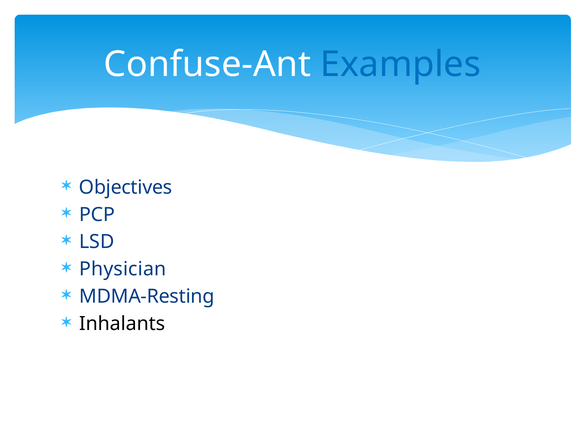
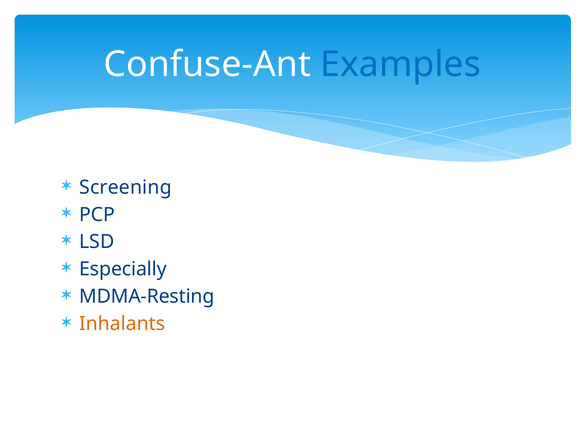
Objectives: Objectives -> Screening (125, 187)
Physician: Physician -> Especially (123, 269)
Inhalants colour: black -> orange (122, 324)
